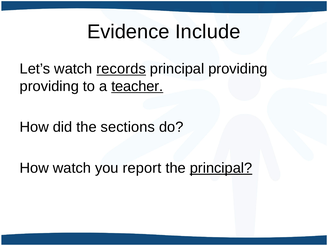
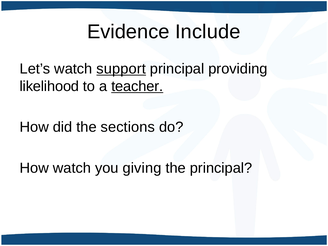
records: records -> support (121, 69)
providing: providing -> likelihood (49, 86)
report: report -> giving (142, 168)
principal underline: present -> none (221, 168)
